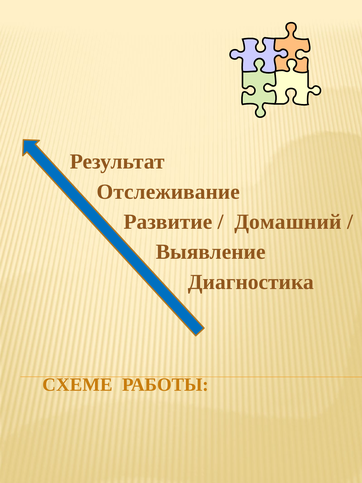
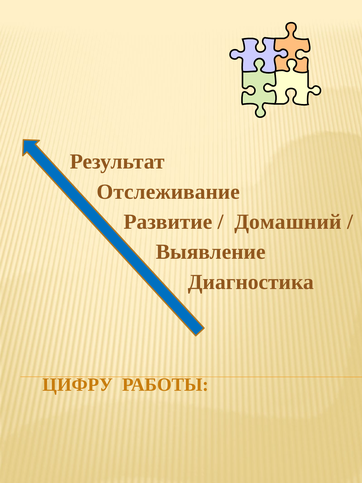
СХЕМЕ: СХЕМЕ -> ЦИФРУ (78, 384)
